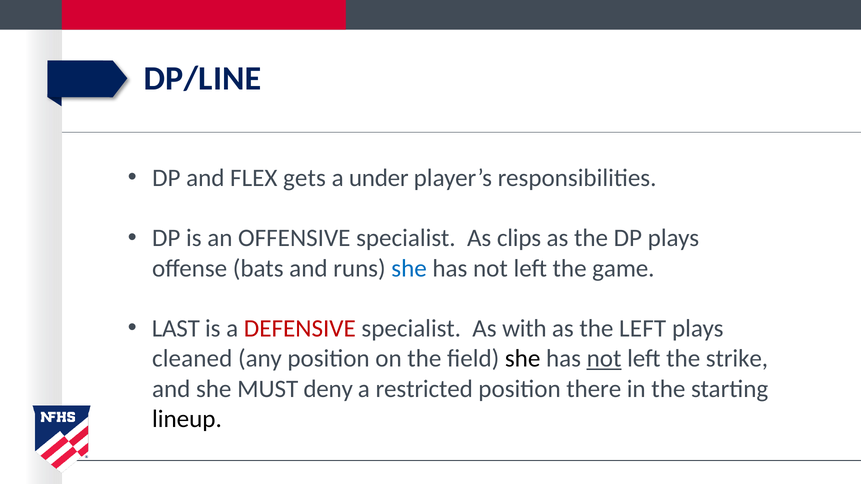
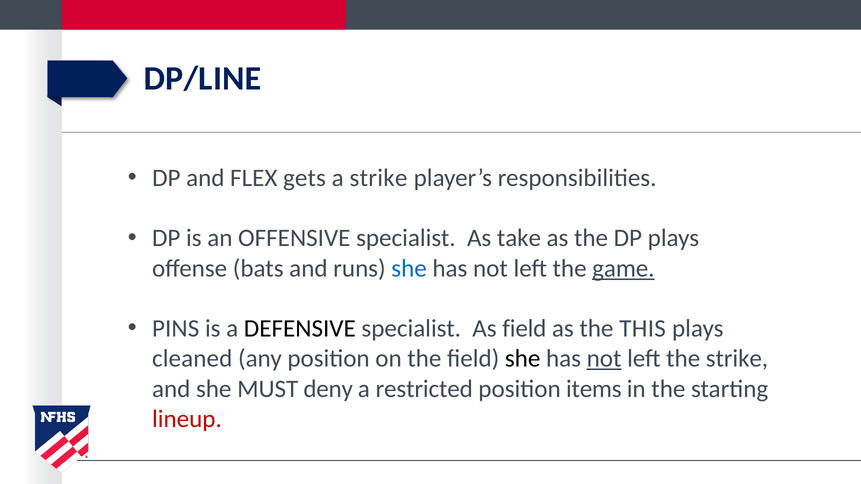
a under: under -> strike (379, 178)
clips: clips -> take (519, 238)
game underline: none -> present (623, 268)
LAST: LAST -> PINS (176, 329)
DEFENSIVE colour: red -> black (300, 329)
As with: with -> field (524, 329)
the LEFT: LEFT -> THIS (643, 329)
there: there -> items (594, 389)
lineup colour: black -> red (187, 419)
